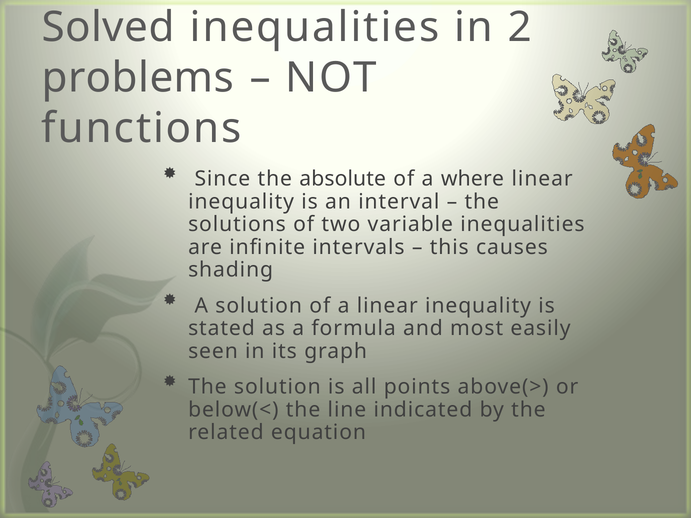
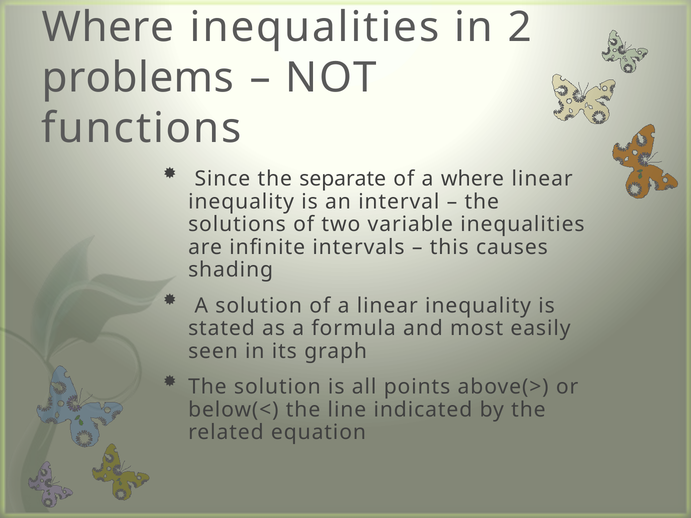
Solved: Solved -> Where (108, 27)
absolute: absolute -> separate (343, 179)
